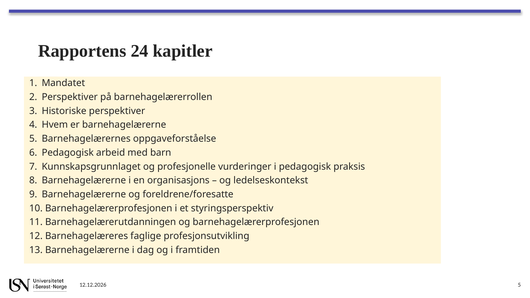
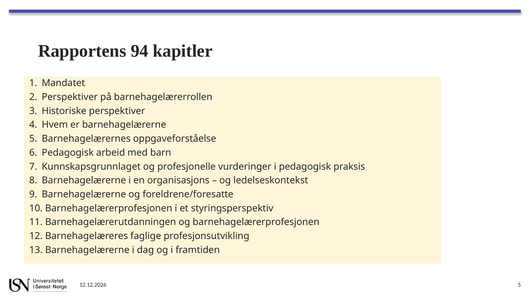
24: 24 -> 94 (140, 51)
